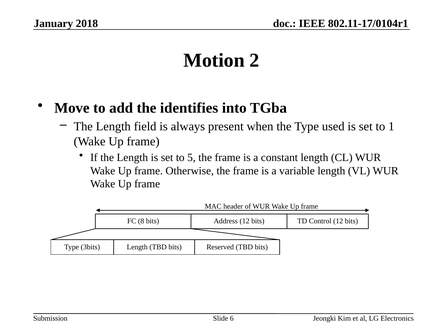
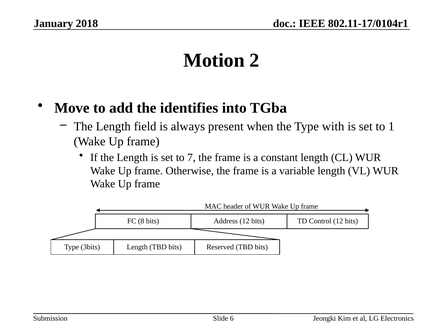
used: used -> with (333, 127)
5: 5 -> 7 (191, 158)
